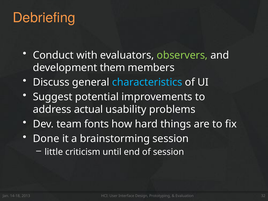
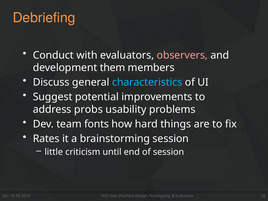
observers colour: light green -> pink (182, 55)
actual: actual -> probs (88, 109)
Done: Done -> Rates (46, 139)
